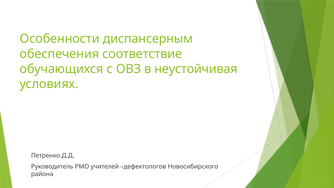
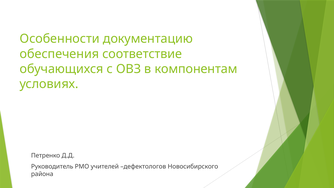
диспансерным: диспансерным -> документацию (148, 39)
неустойчивая: неустойчивая -> компонентам (196, 69)
